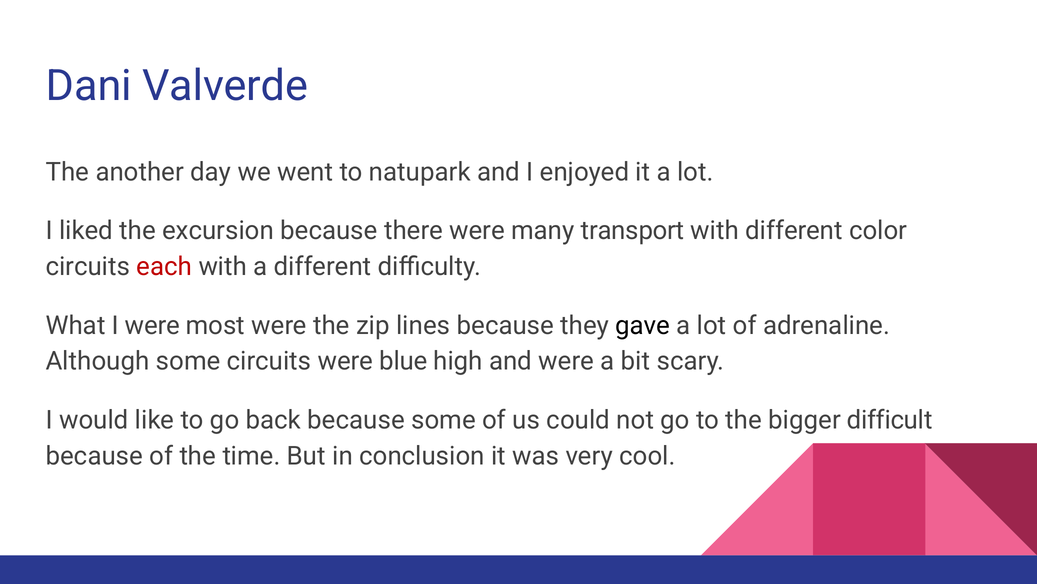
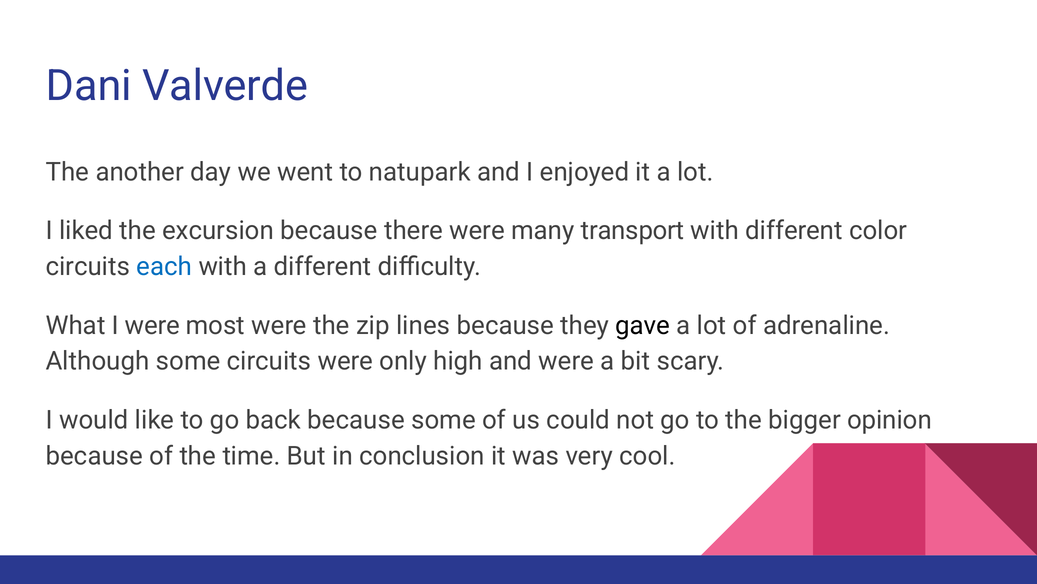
each colour: red -> blue (164, 266)
blue: blue -> only (403, 361)
difficult: difficult -> opinion (890, 420)
